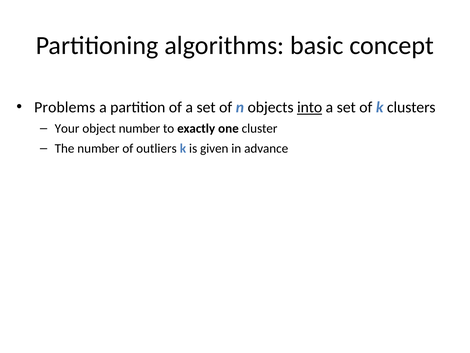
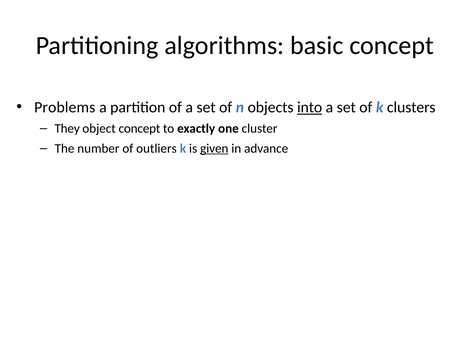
Your: Your -> They (67, 128)
object number: number -> concept (139, 128)
given underline: none -> present (214, 148)
